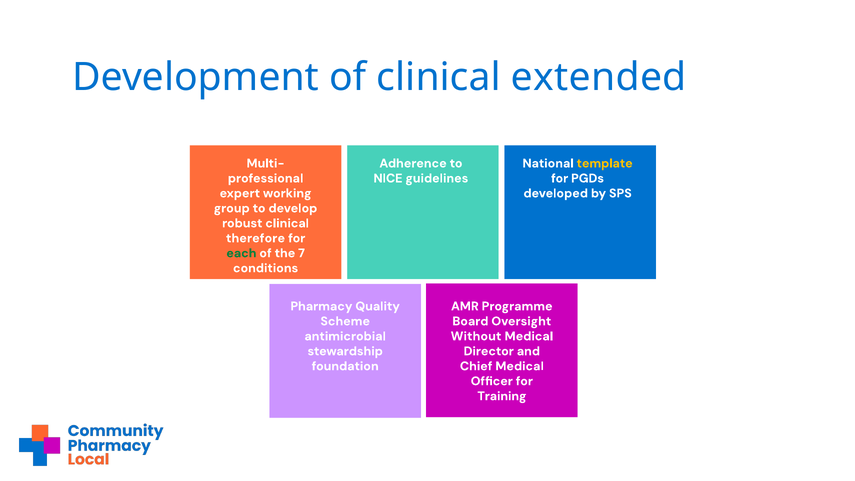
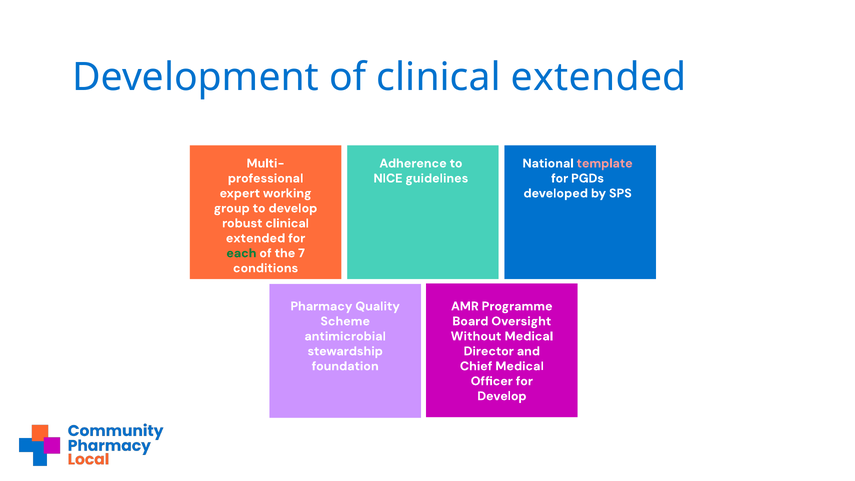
template colour: yellow -> pink (605, 163)
therefore: therefore -> extended (256, 238)
Training: Training -> Develop (502, 396)
